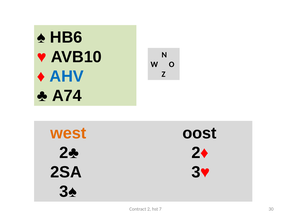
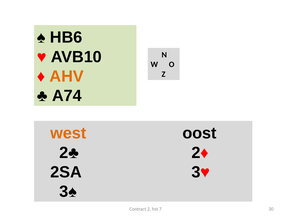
AHV colour: blue -> orange (67, 76)
